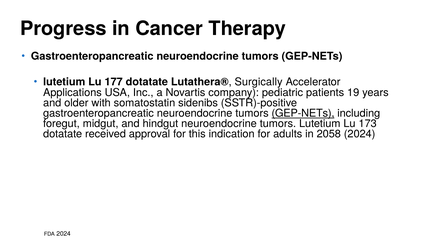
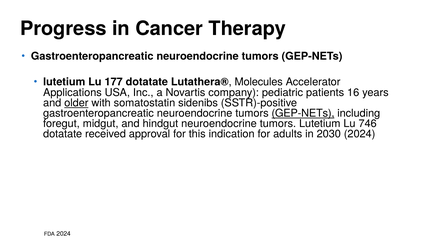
Surgically: Surgically -> Molecules (259, 82)
19: 19 -> 16 (353, 93)
older underline: none -> present (76, 103)
173: 173 -> 746 (368, 124)
2058: 2058 -> 2030 (329, 134)
